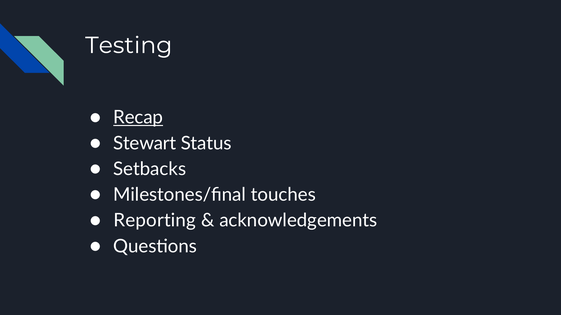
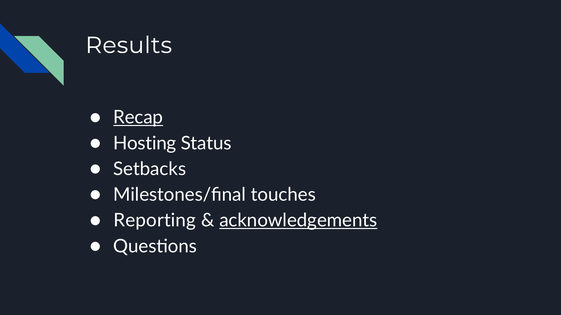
Testing: Testing -> Results (129, 45)
Stewart: Stewart -> Hosting (145, 143)
acknowledgements underline: none -> present (298, 221)
